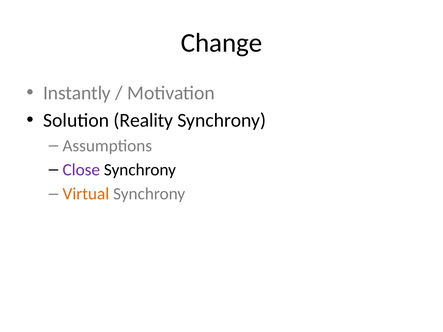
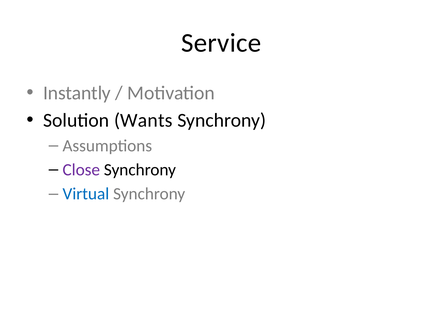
Change: Change -> Service (221, 43)
Reality: Reality -> Wants (143, 121)
Virtual colour: orange -> blue (86, 194)
